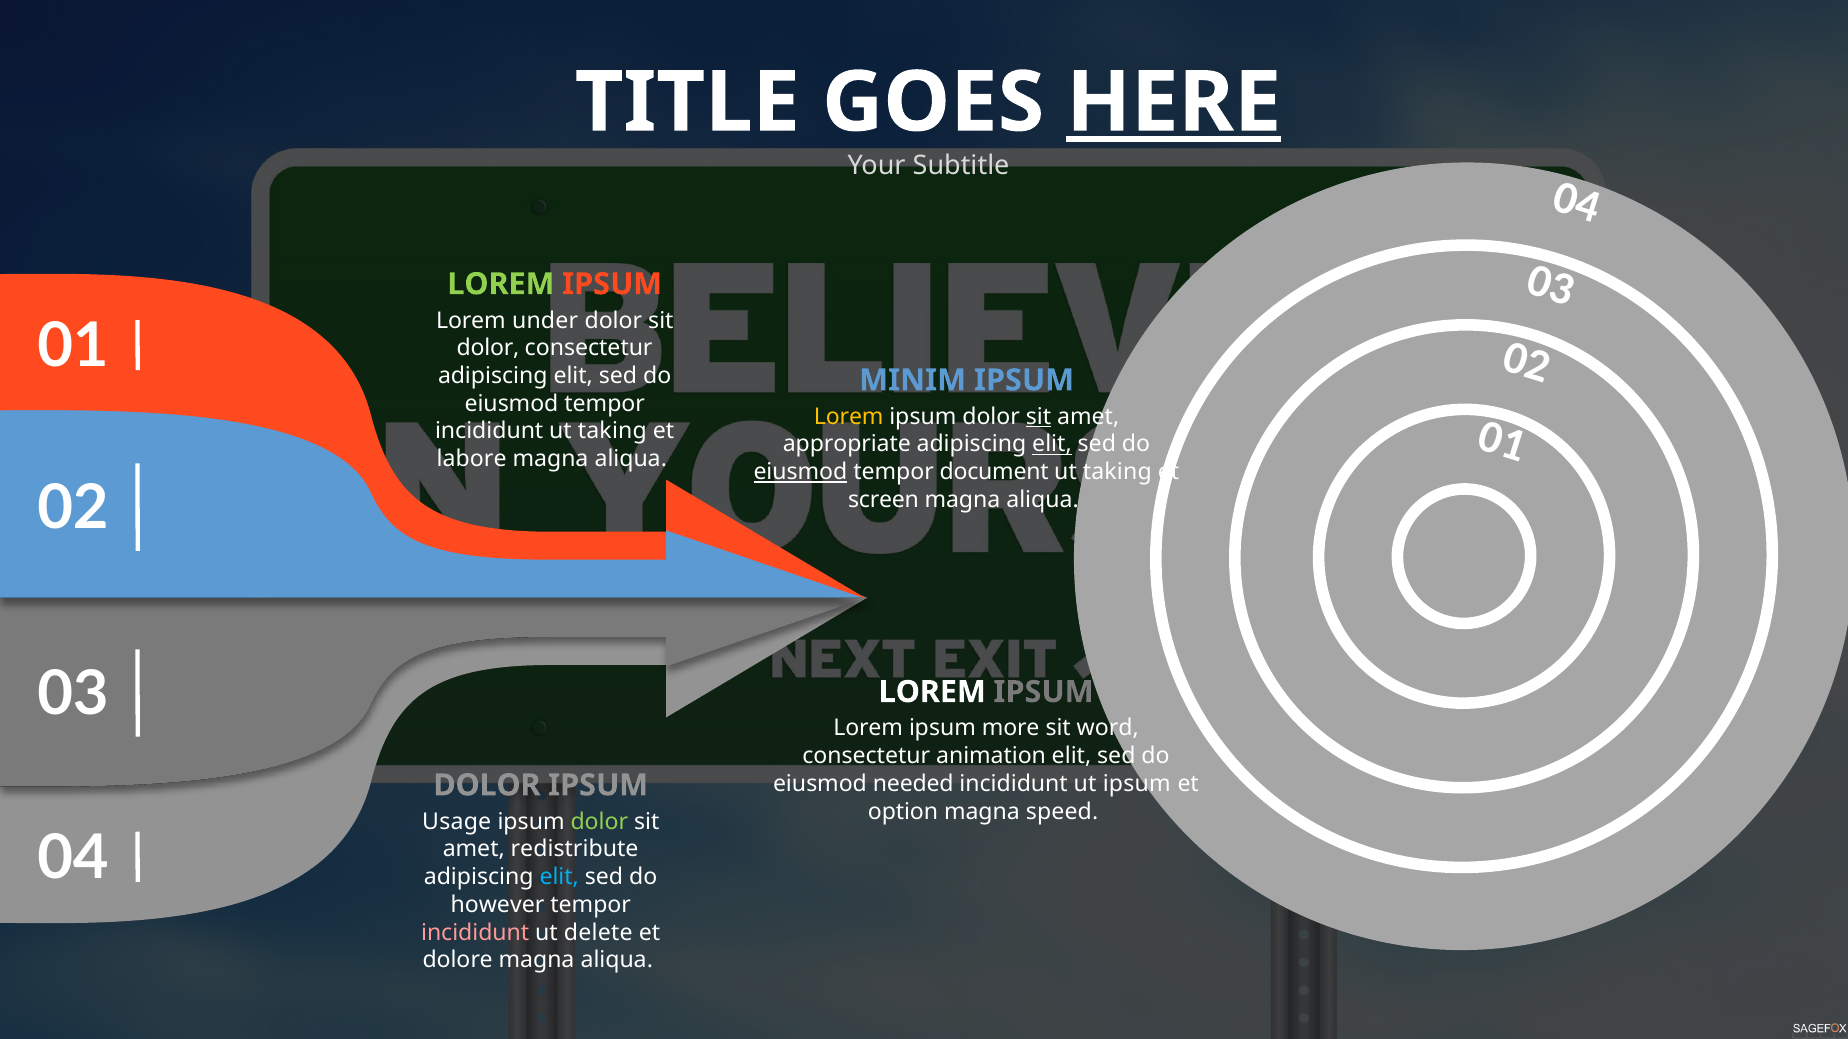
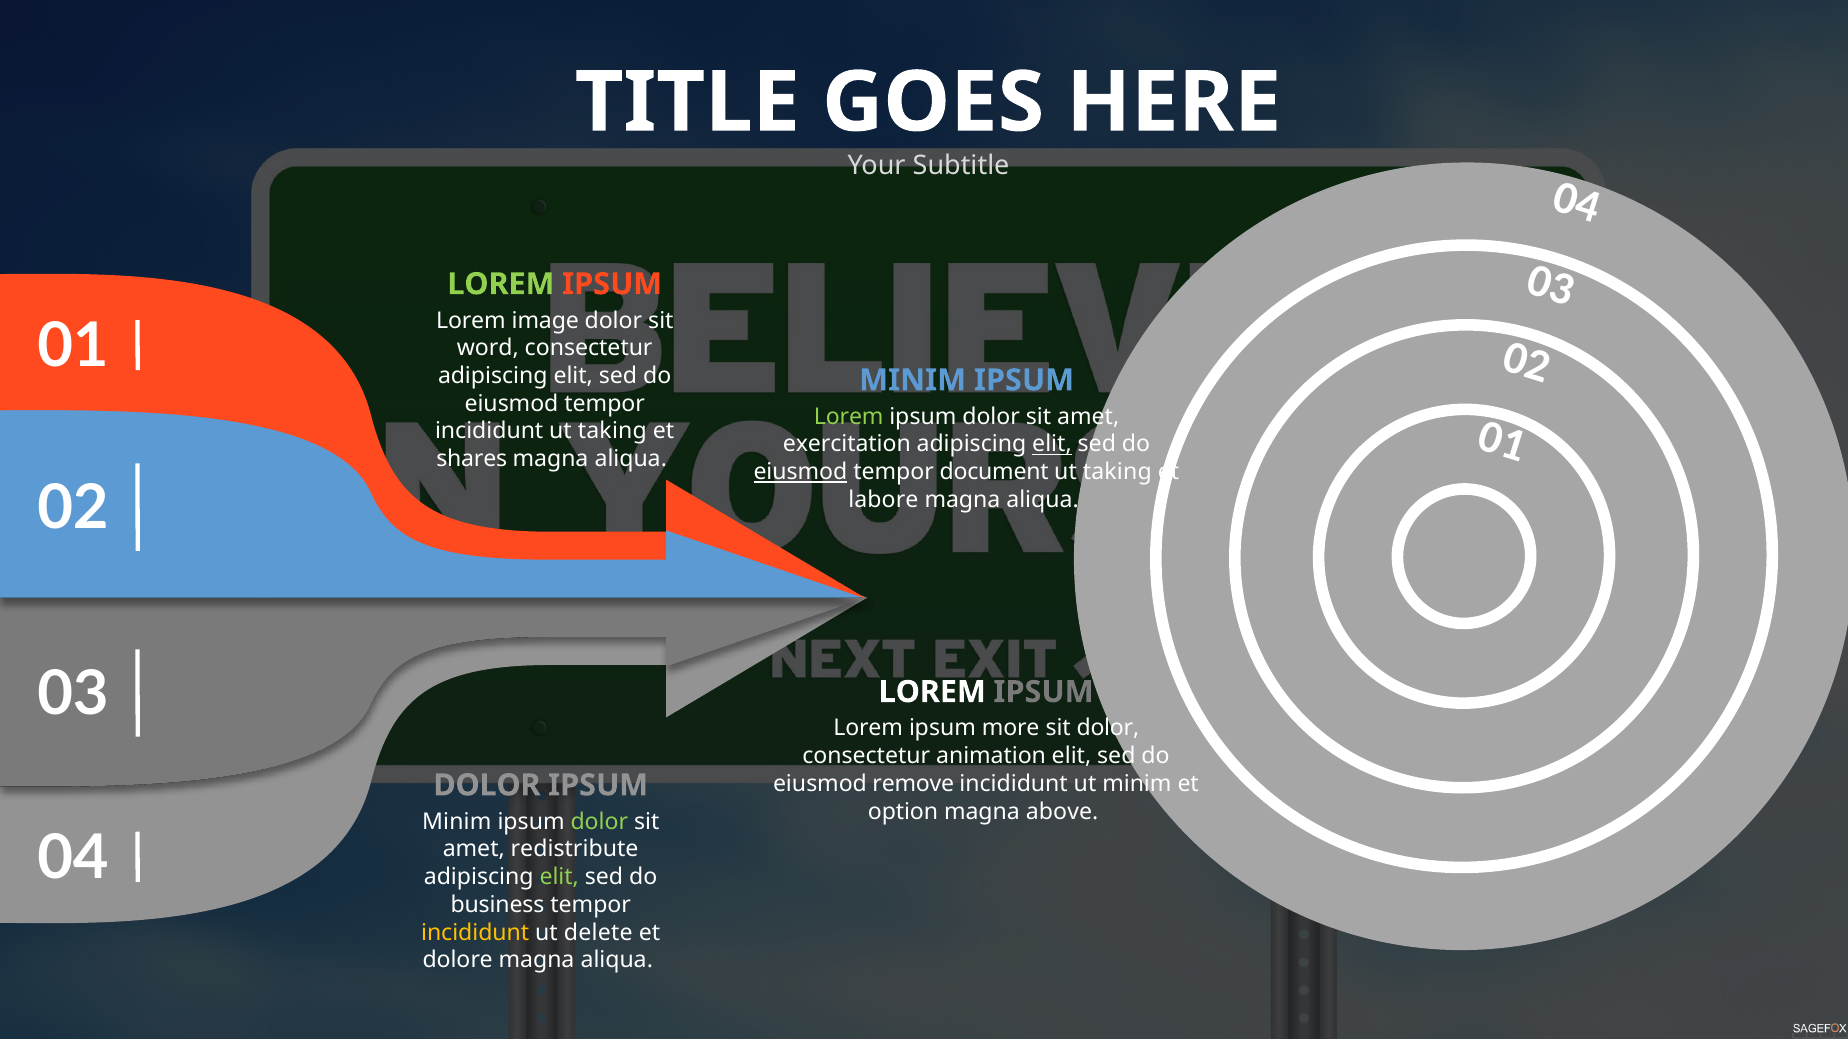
HERE underline: present -> none (1174, 103)
under: under -> image (545, 321)
dolor: dolor -> word (488, 348)
Lorem colour: yellow -> light green (849, 417)
sit underline: present -> none (1039, 417)
appropriate: appropriate -> exercitation (847, 445)
labore: labore -> shares (472, 459)
screen: screen -> labore (883, 500)
sit word: word -> dolor (1108, 729)
needed: needed -> remove (913, 784)
ut ipsum: ipsum -> minim (1137, 784)
speed: speed -> above (1062, 812)
Usage: Usage -> Minim (457, 822)
elit colour: light blue -> light green (559, 877)
however: however -> business (498, 905)
incididunt colour: pink -> yellow (475, 933)
